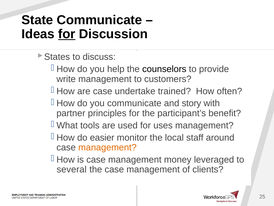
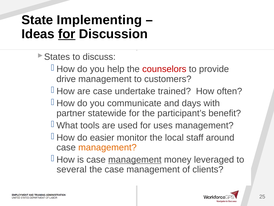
State Communicate: Communicate -> Implementing (99, 20)
counselors colour: black -> red (164, 69)
write: write -> drive (66, 79)
story: story -> days (191, 103)
principles: principles -> statewide (107, 113)
management underline: none -> present (135, 159)
